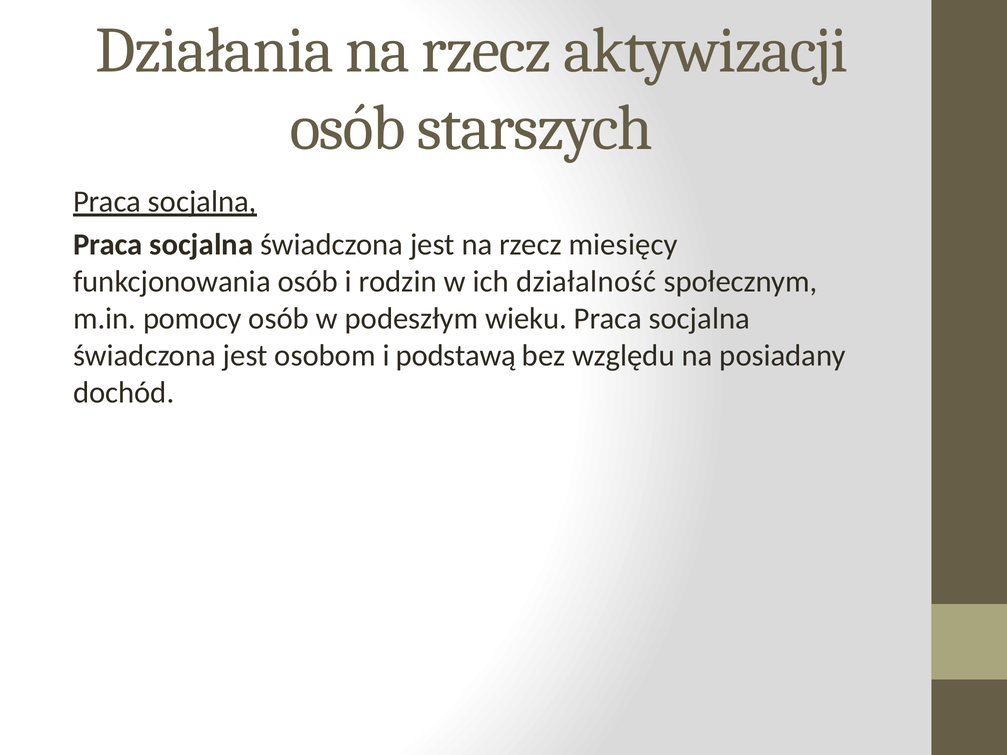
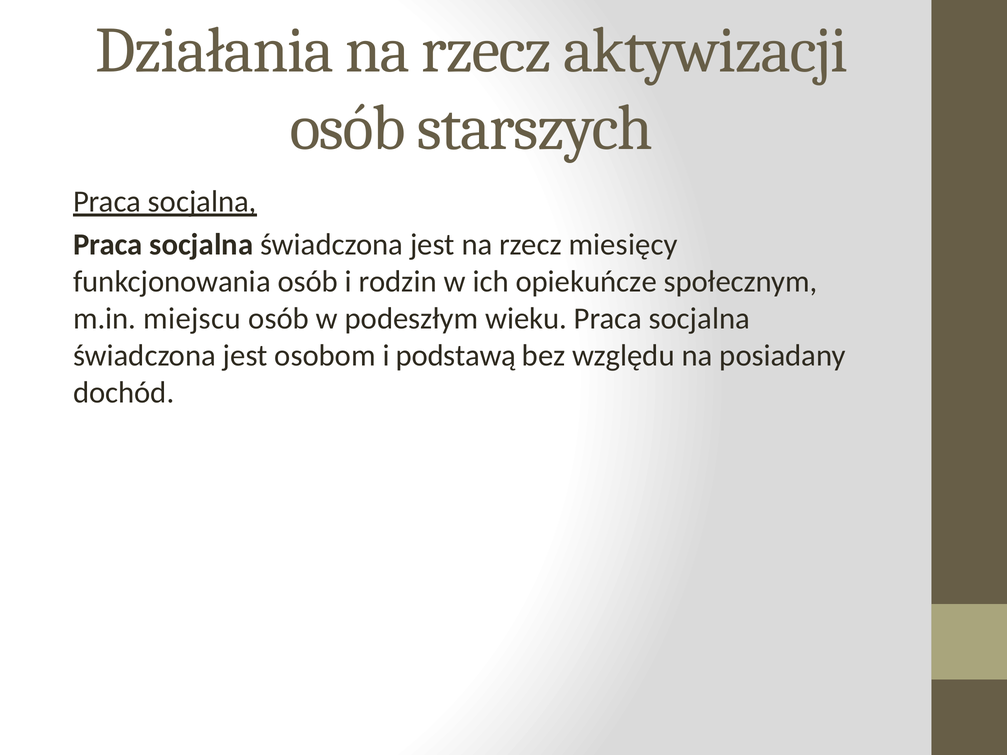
działalność: działalność -> opiekuńcze (586, 282)
pomocy: pomocy -> miejscu (192, 319)
